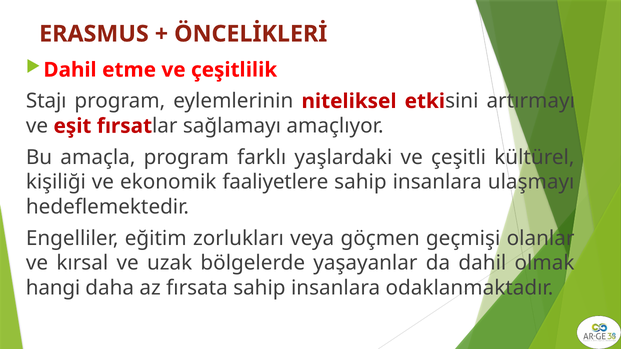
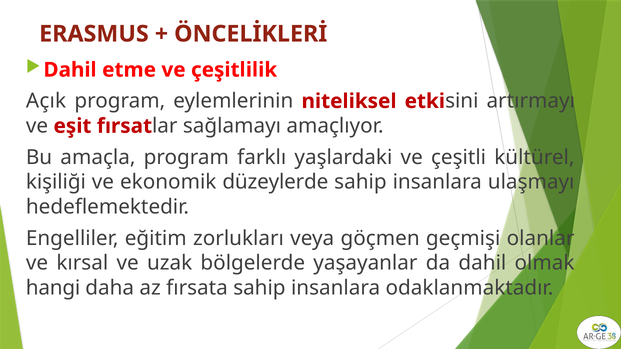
Stajı: Stajı -> Açık (46, 101)
faaliyetlere: faaliyetlere -> düzeylerde (275, 182)
